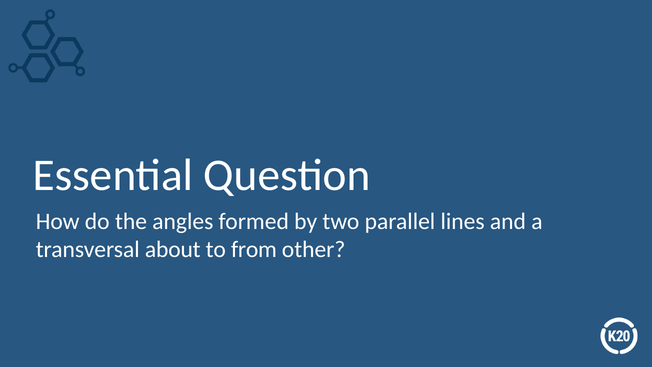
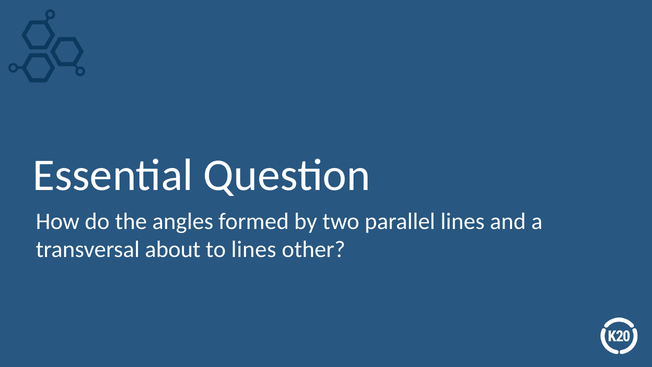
to from: from -> lines (254, 249)
